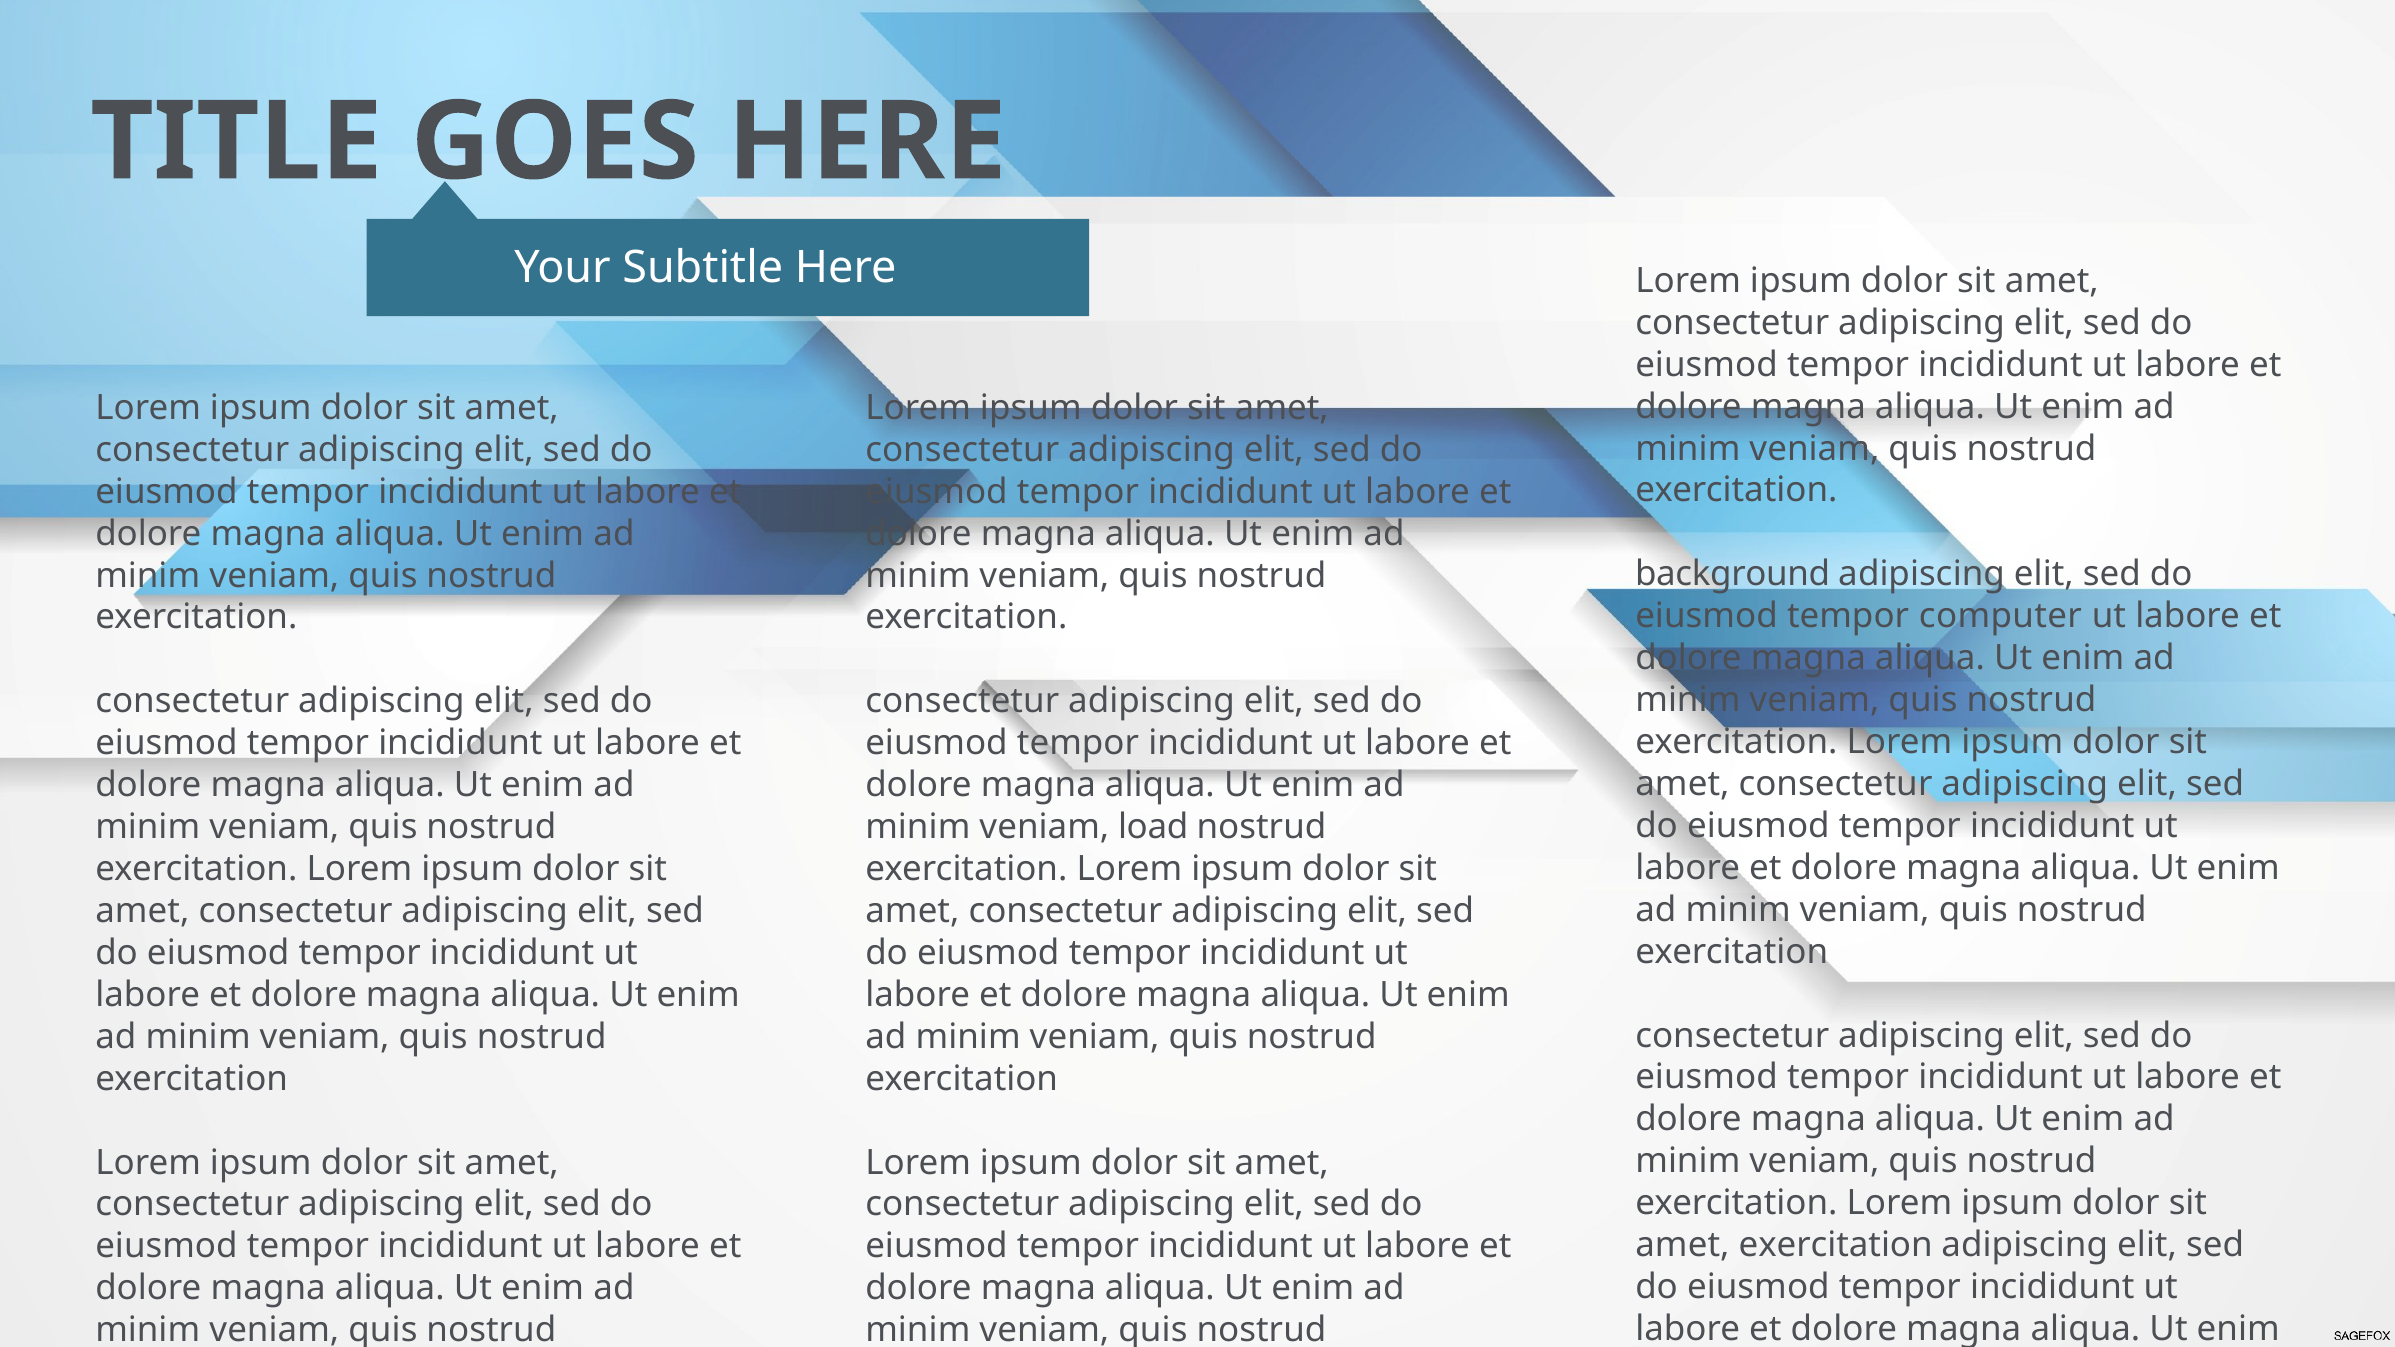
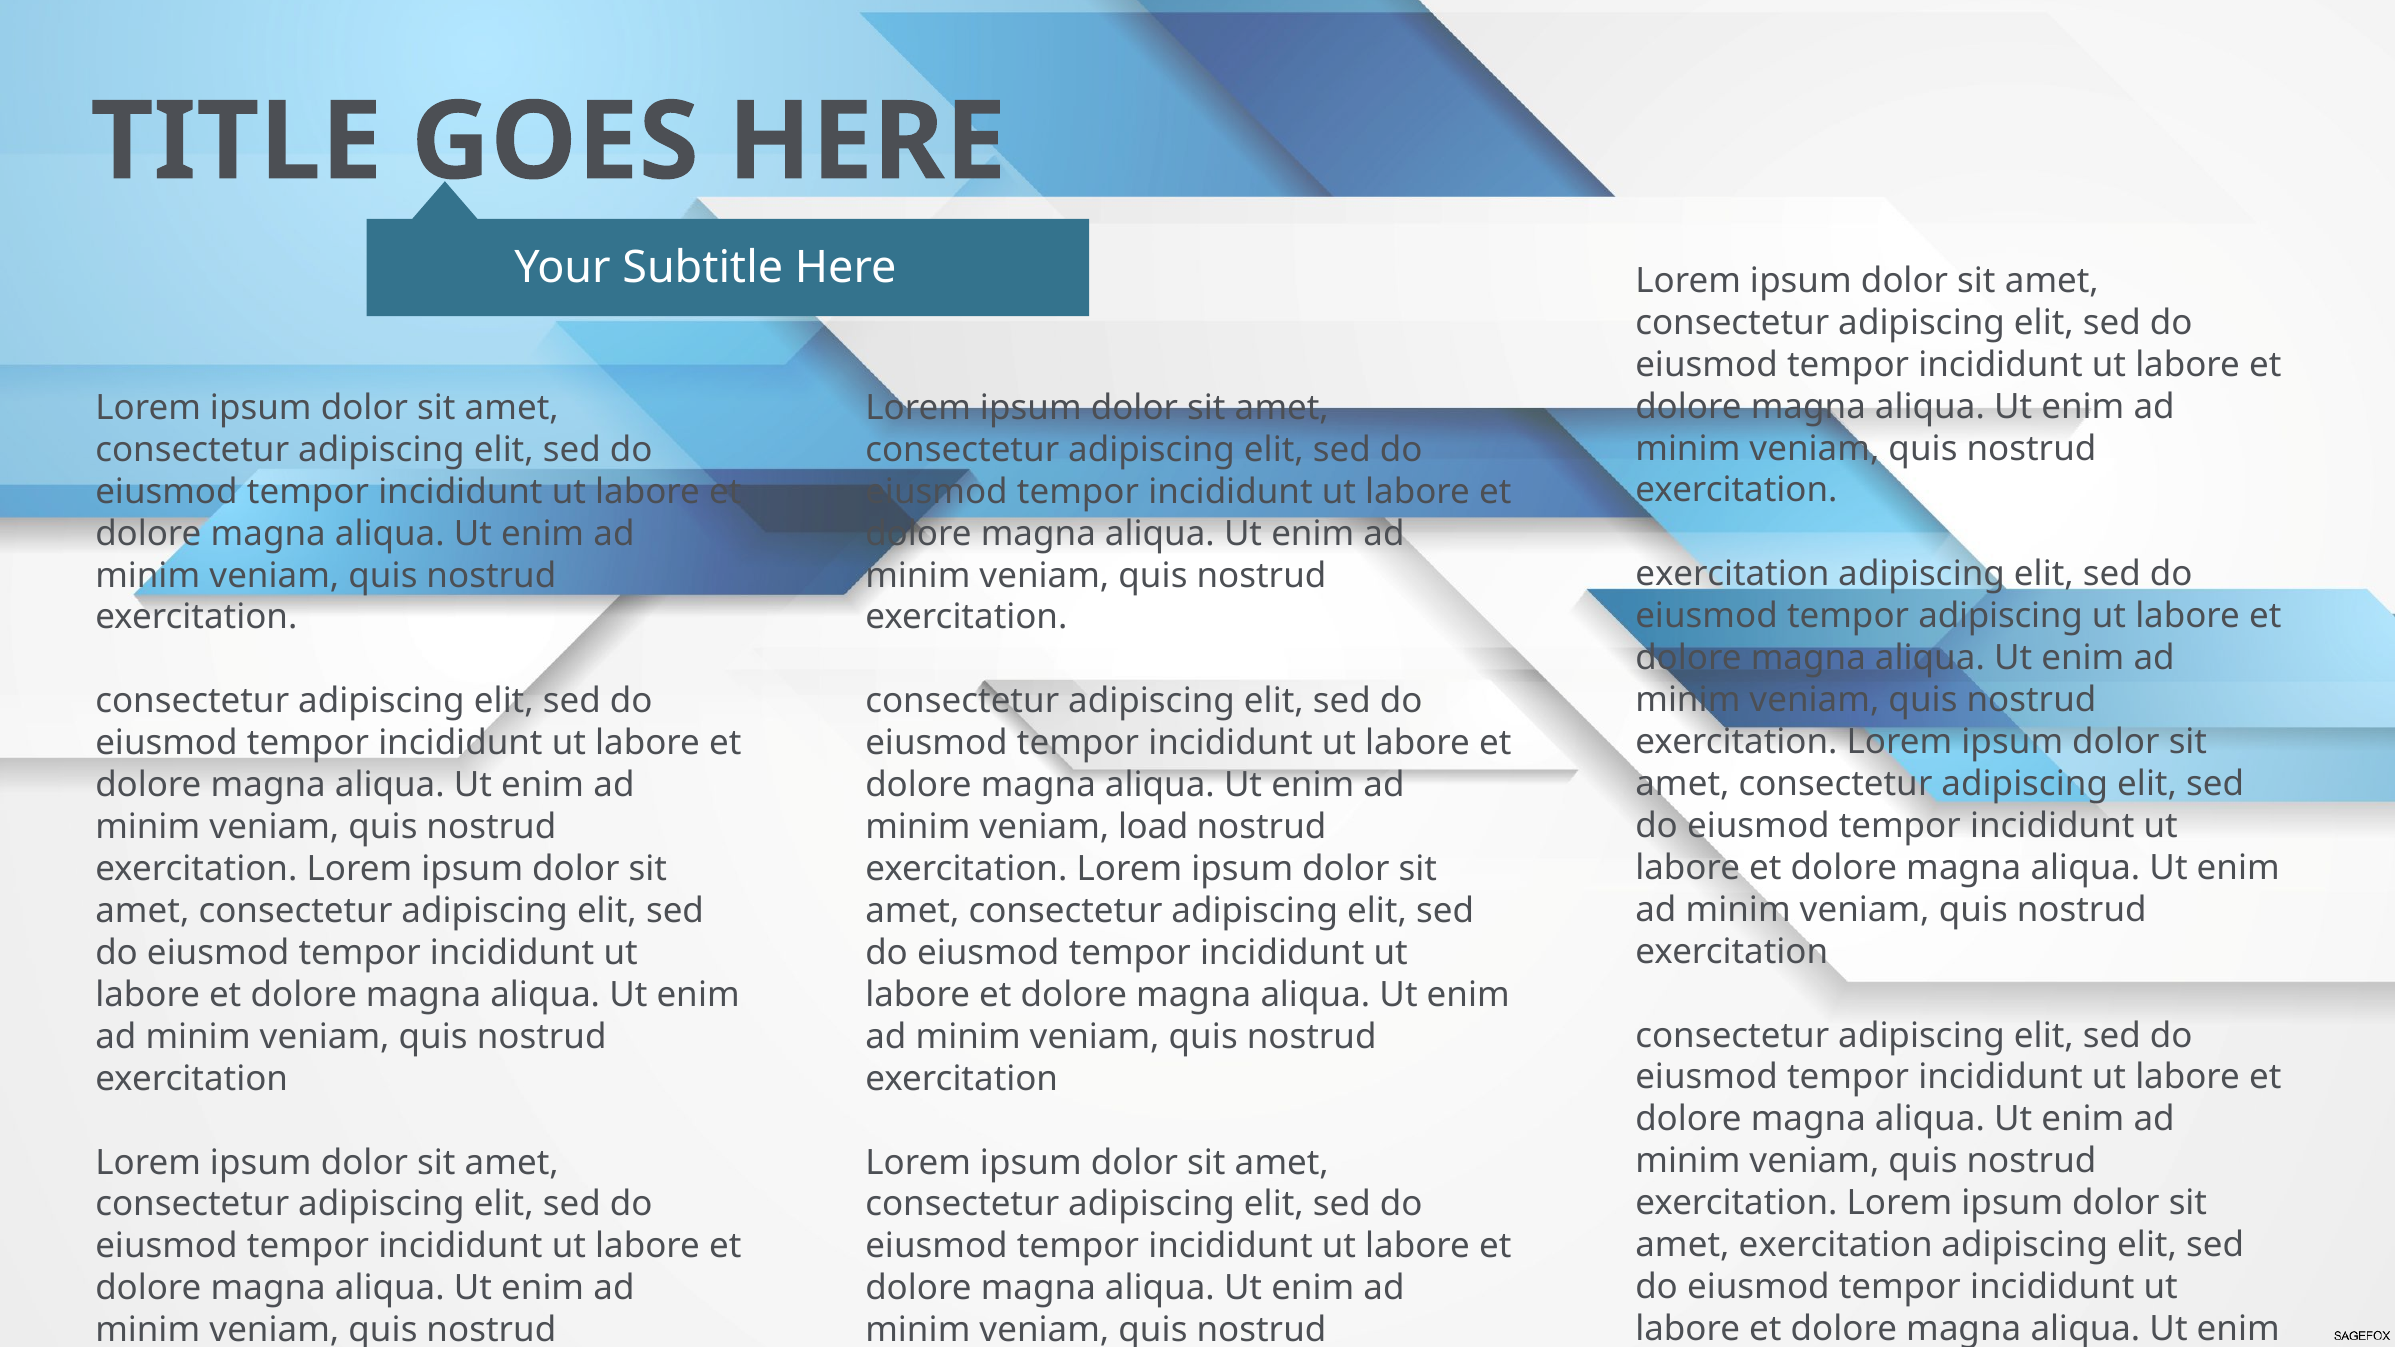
background: background -> exercitation (1732, 574)
tempor computer: computer -> adipiscing (2001, 616)
